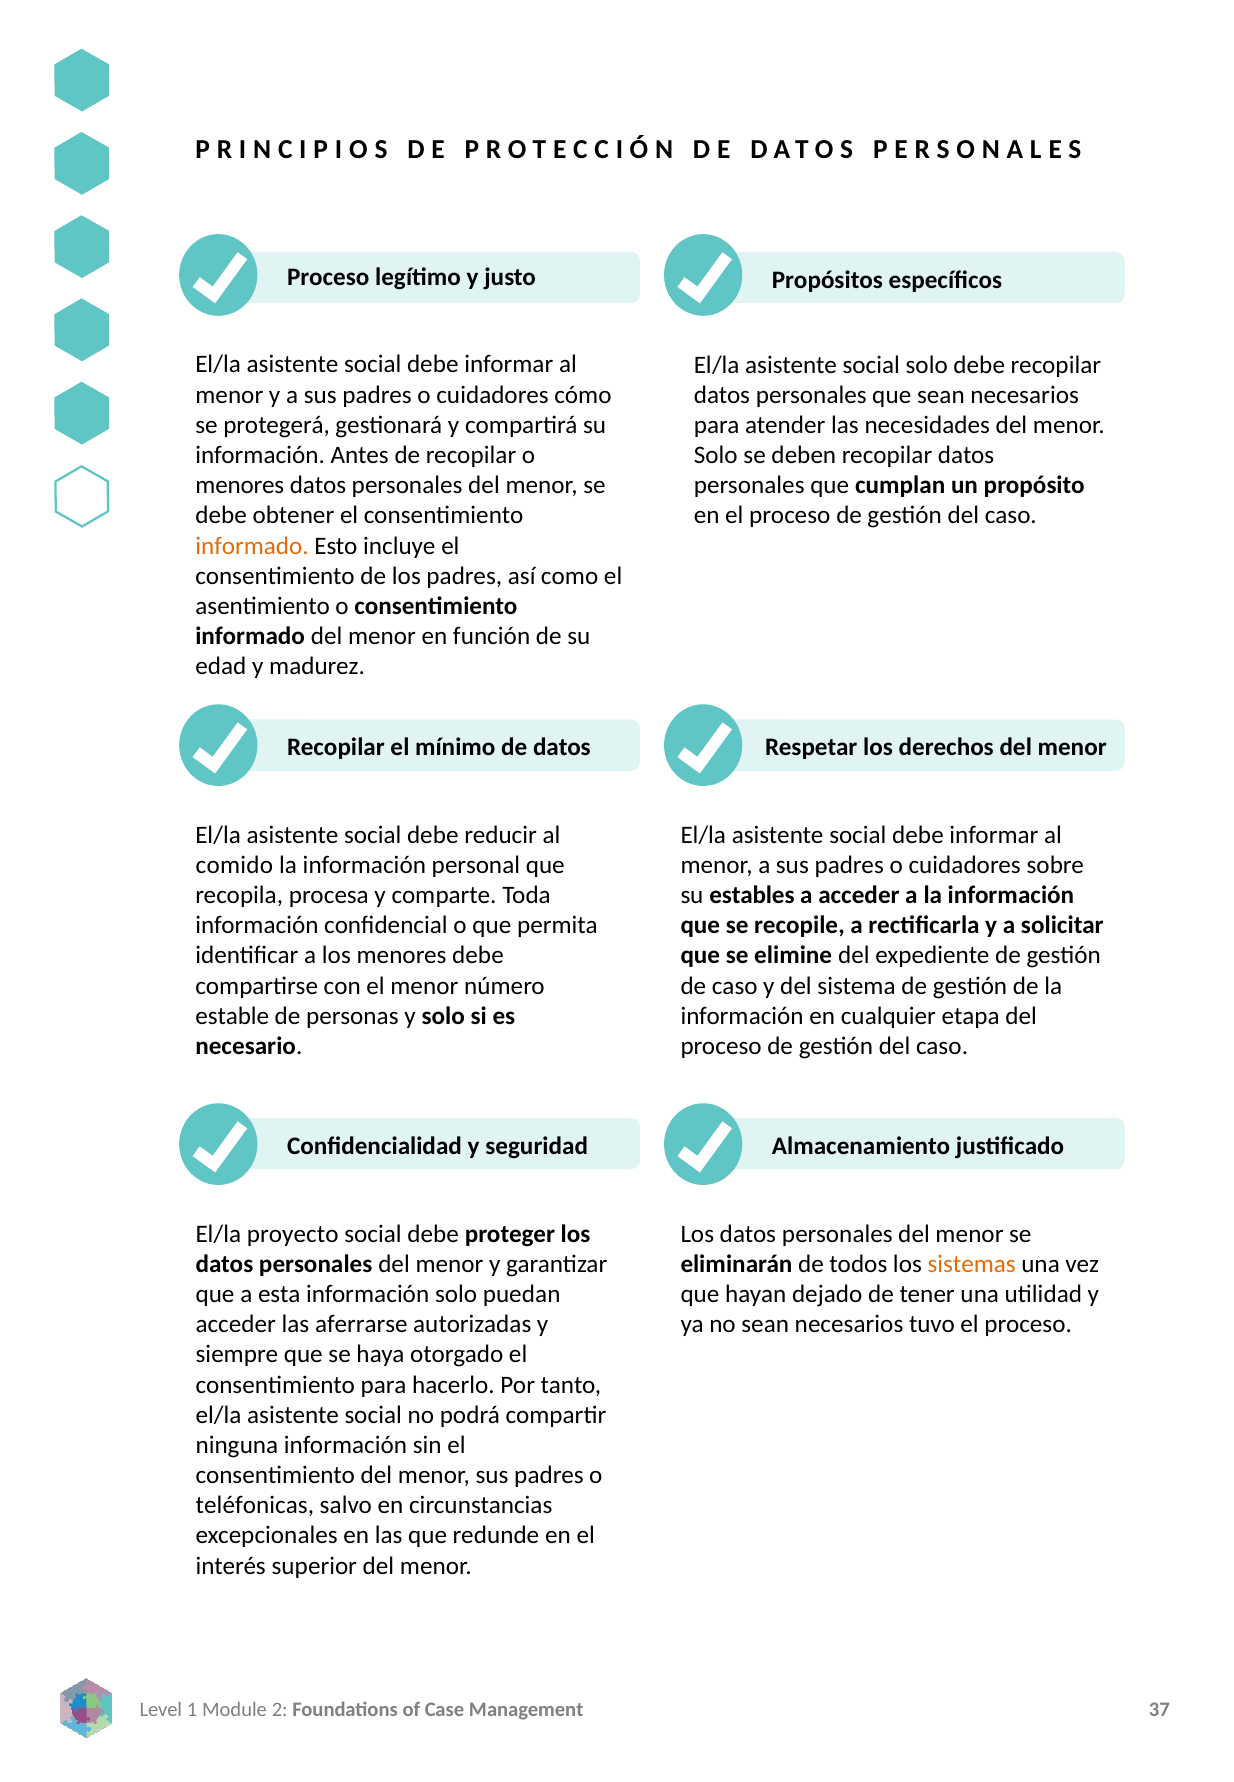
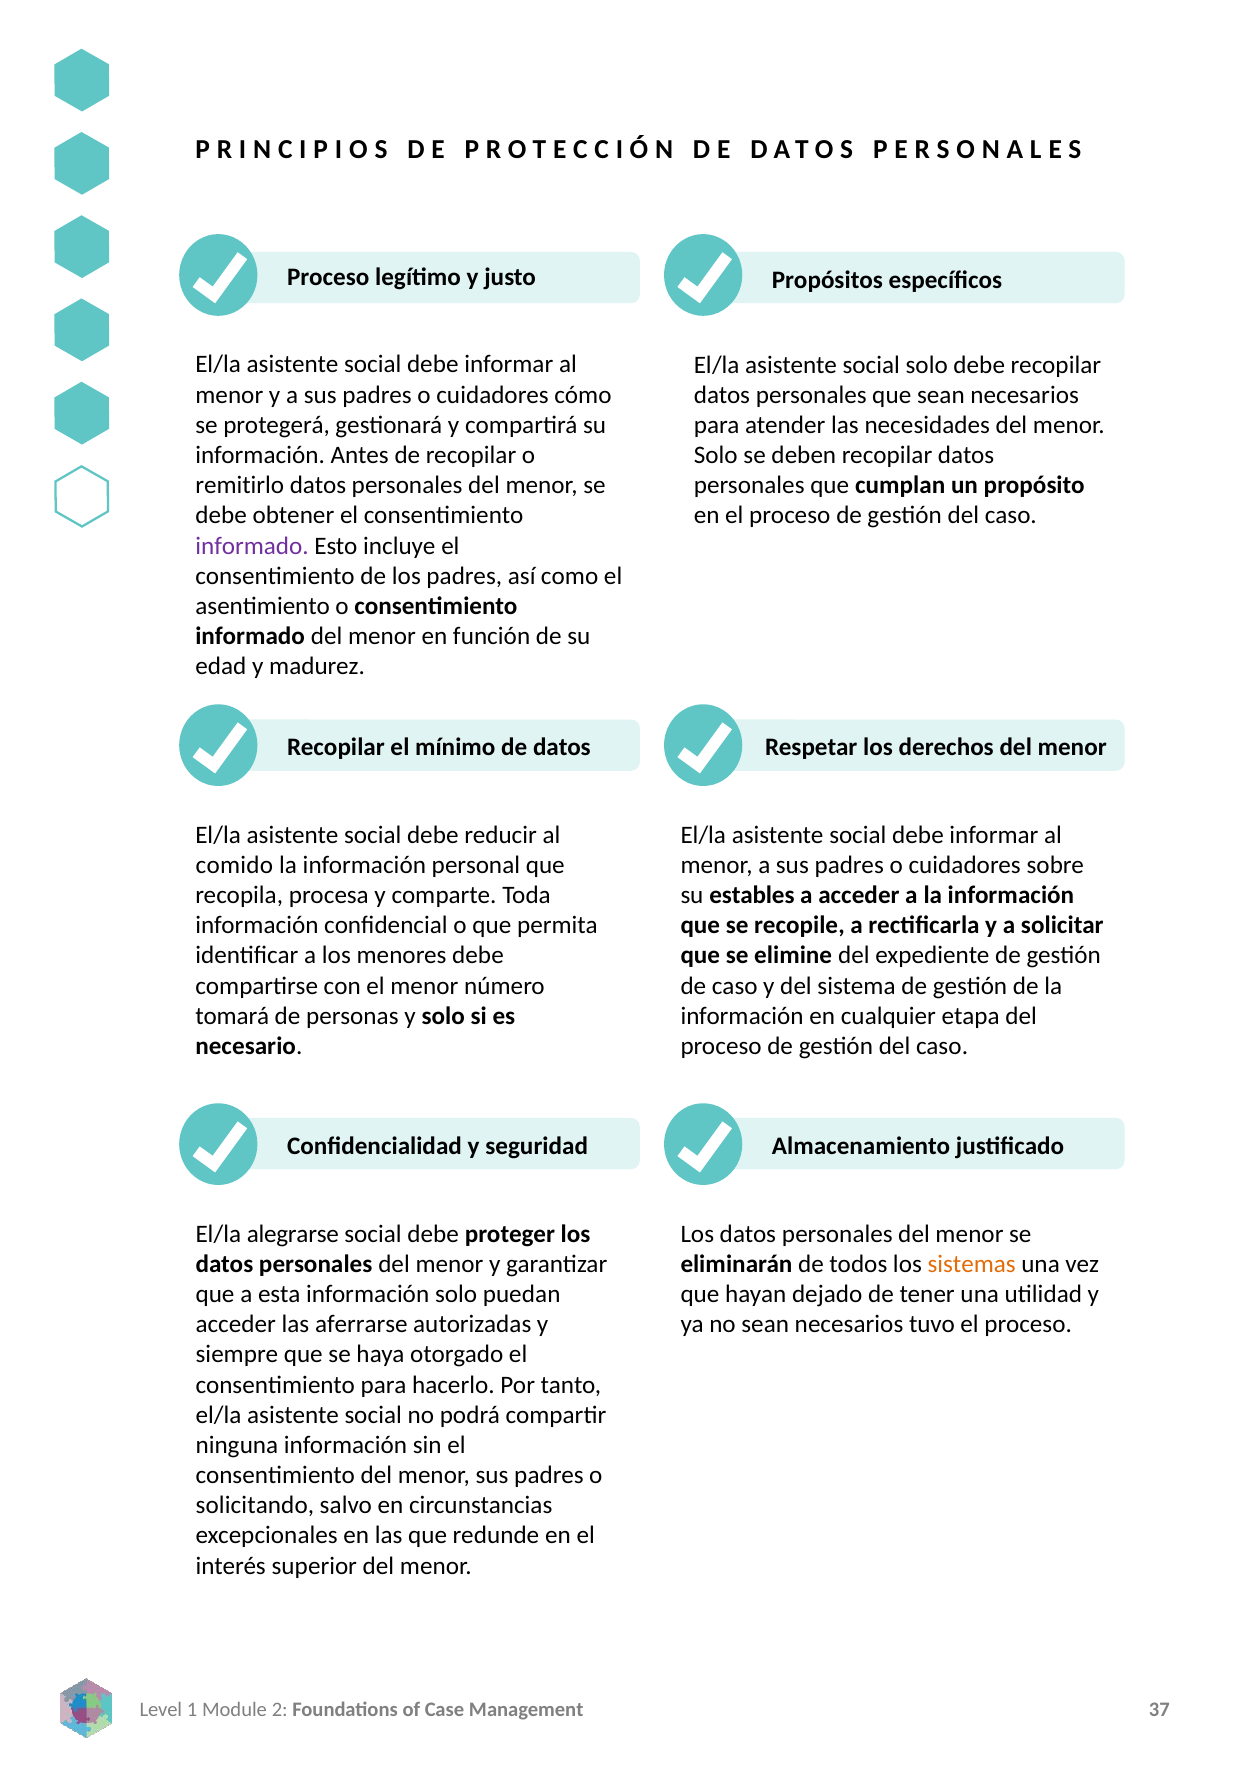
menores: menores -> remitirlo (240, 486)
informado colour: orange -> purple (252, 546)
estable: estable -> tomará (232, 1016)
proyecto: proyecto -> alegrarse (293, 1234)
teléfonicas: teléfonicas -> solicitando (255, 1506)
